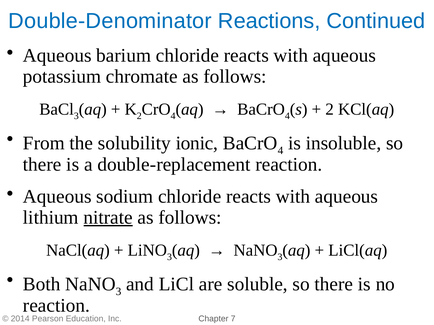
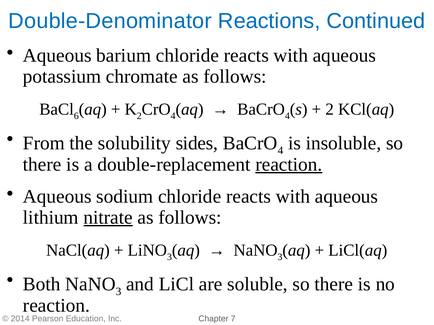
3: 3 -> 6 (76, 116)
ionic: ionic -> sides (197, 143)
reaction underline: none -> present (289, 165)
